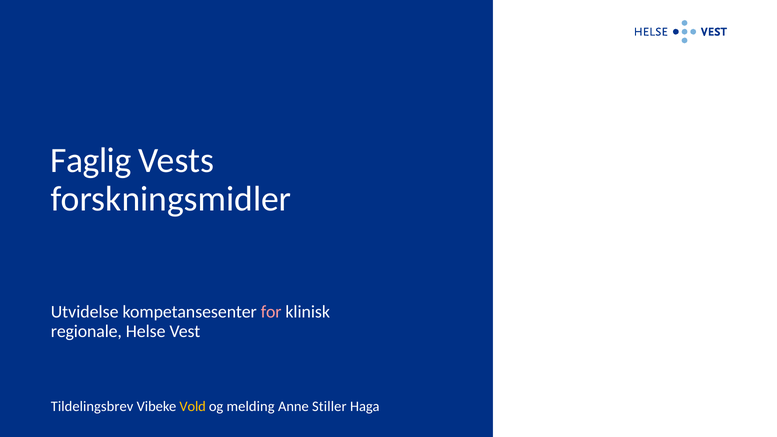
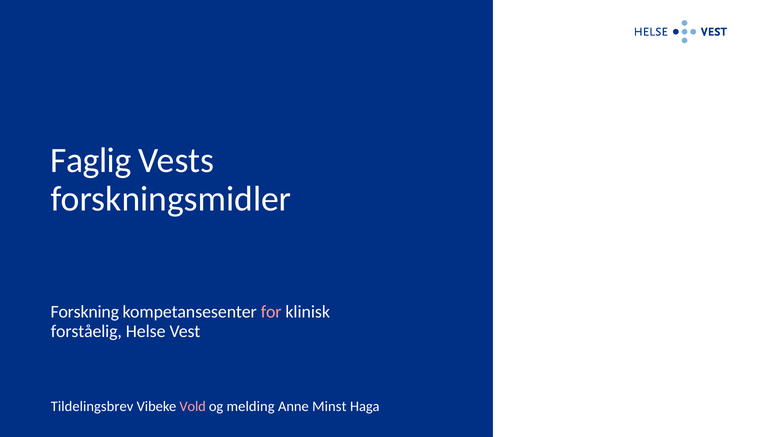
Utvidelse: Utvidelse -> Forskning (85, 312)
regionale: regionale -> forståelig (86, 331)
Vold colour: yellow -> pink (193, 407)
Stiller: Stiller -> Minst (329, 407)
